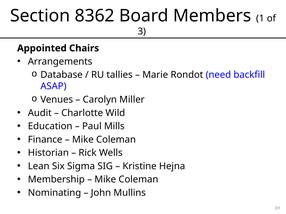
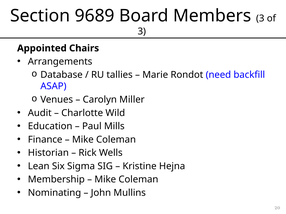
8362: 8362 -> 9689 (95, 16)
Members 1: 1 -> 3 (260, 18)
